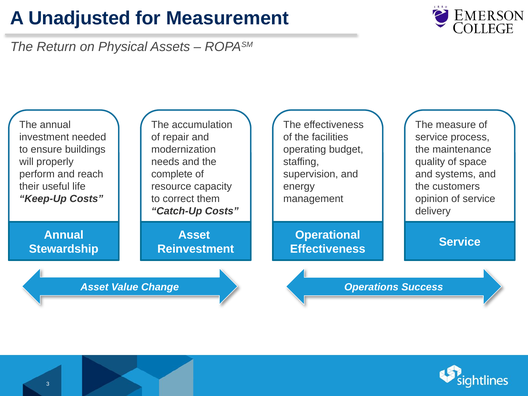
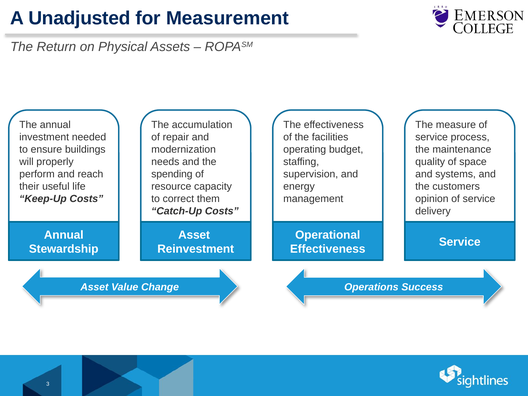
complete: complete -> spending (172, 174)
